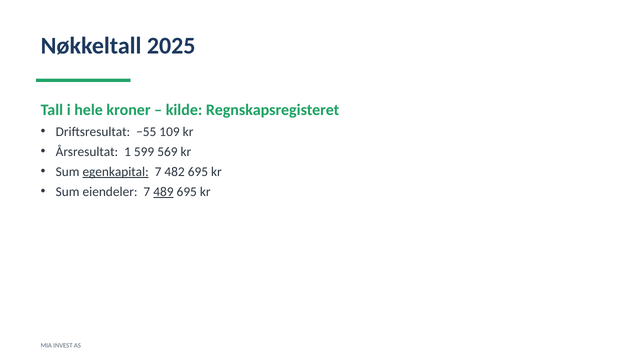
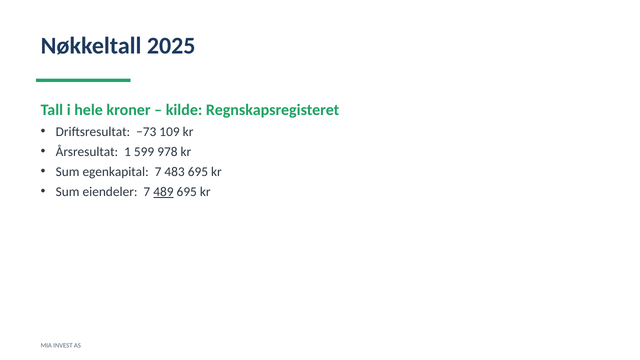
−55: −55 -> −73 (146, 132)
569: 569 -> 978 (167, 152)
egenkapital underline: present -> none (116, 172)
482: 482 -> 483 (175, 172)
